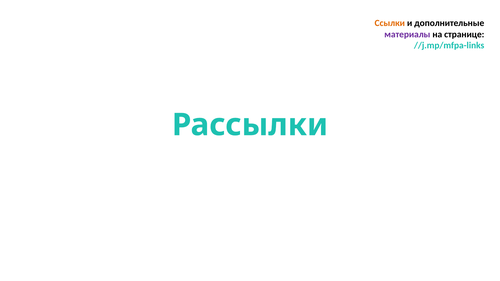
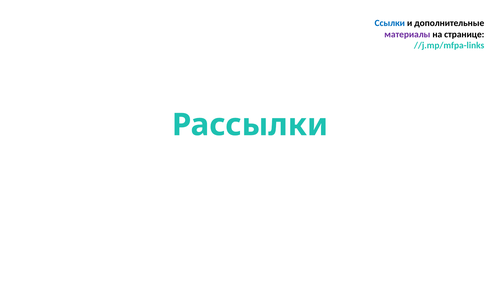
Ссылки colour: orange -> blue (390, 23)
